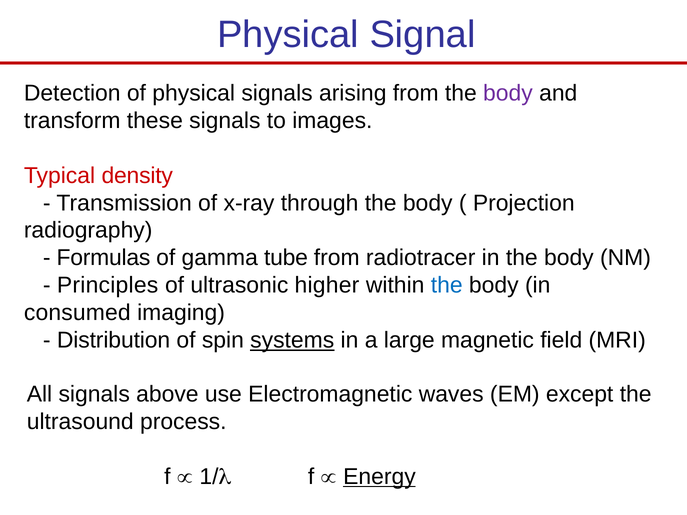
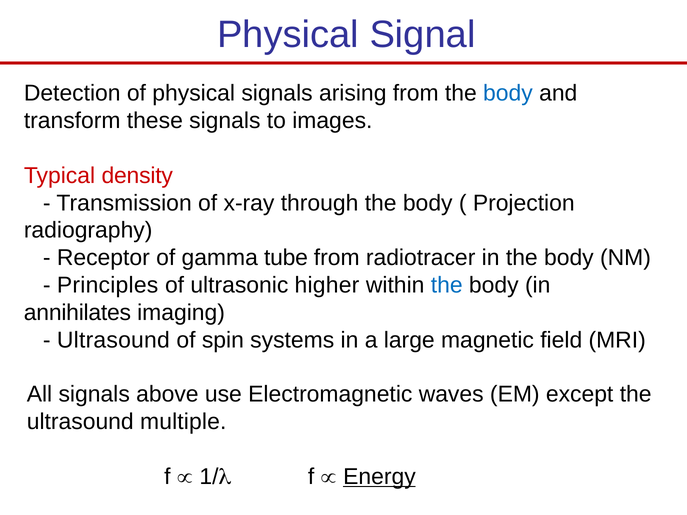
body colour: purple -> blue (508, 93)
Formulas: Formulas -> Receptor (103, 258)
consumed: consumed -> annihilates (77, 313)
Distribution: Distribution -> Ultrasound (113, 340)
systems underline: present -> none (292, 340)
process: process -> multiple (183, 422)
